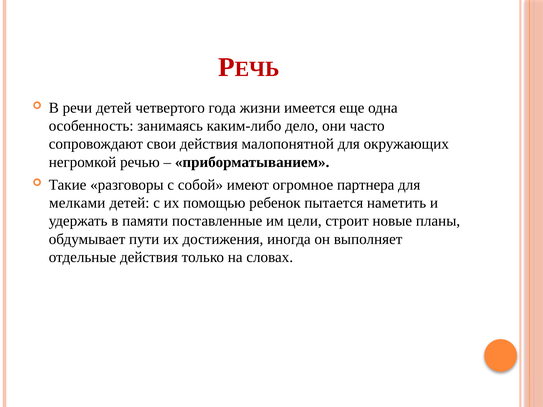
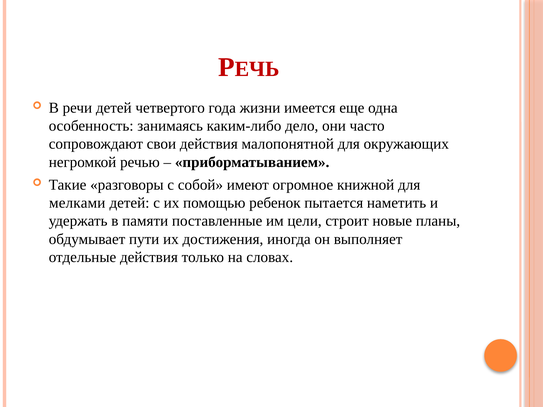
партнера: партнера -> книжной (366, 185)
